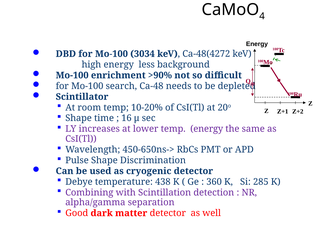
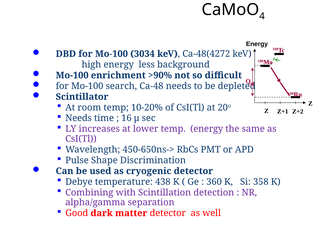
Shape: Shape -> Needs (79, 118)
285: 285 -> 358 (261, 182)
